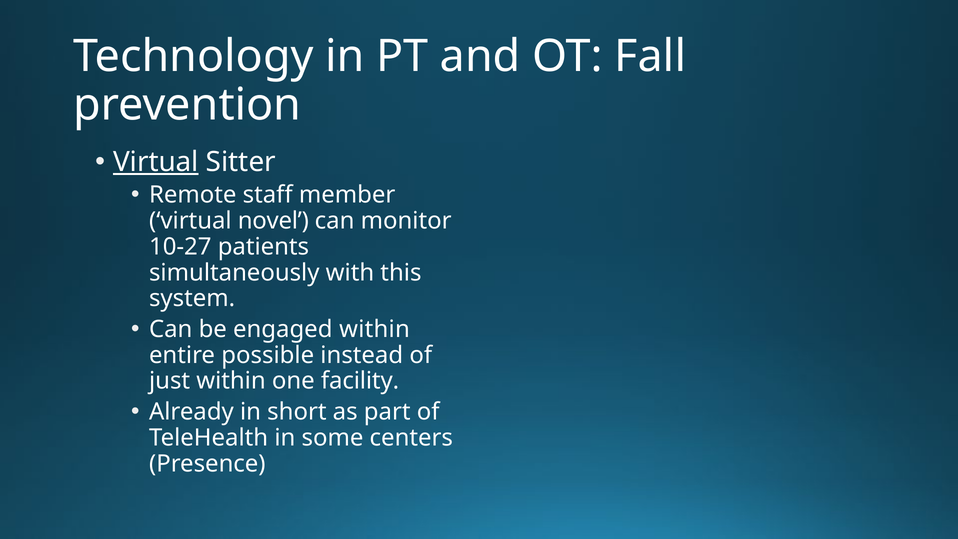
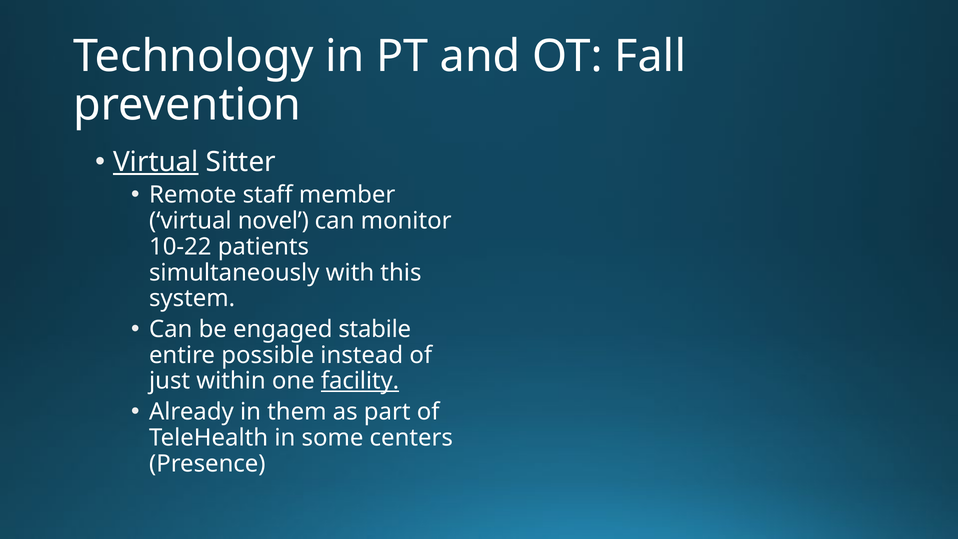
10-27: 10-27 -> 10-22 (180, 247)
engaged within: within -> stabile (375, 329)
facility underline: none -> present (360, 381)
short: short -> them (297, 412)
